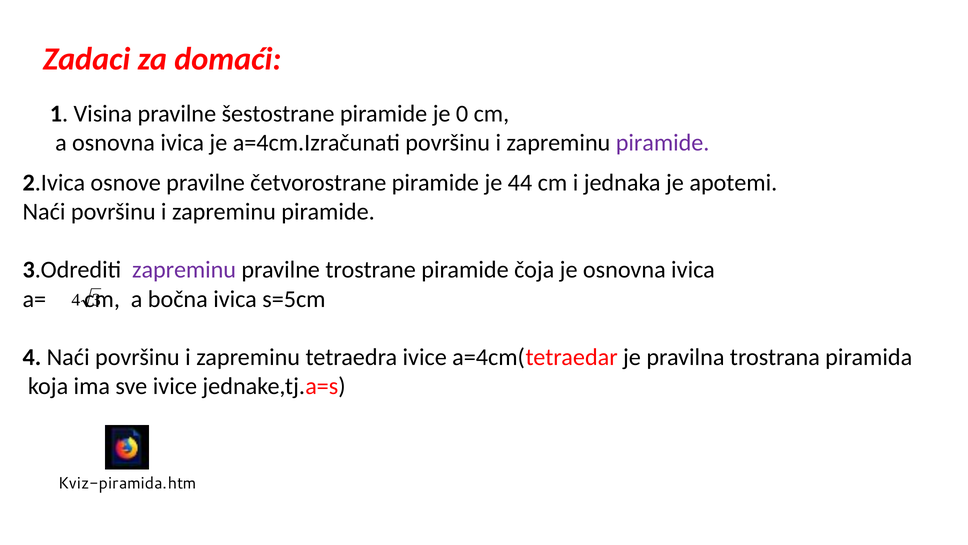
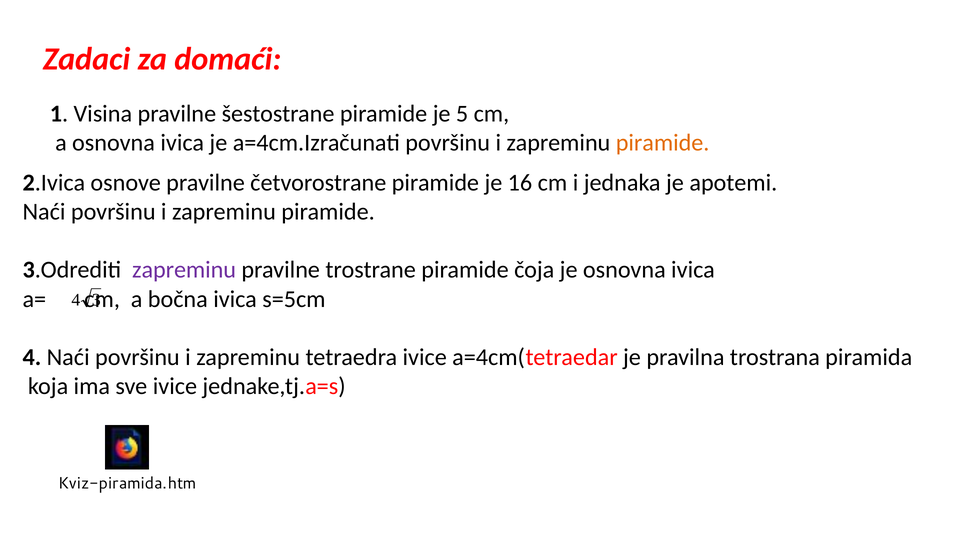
0: 0 -> 5 (462, 114)
piramide colour: purple -> orange (663, 143)
44: 44 -> 16 (520, 183)
